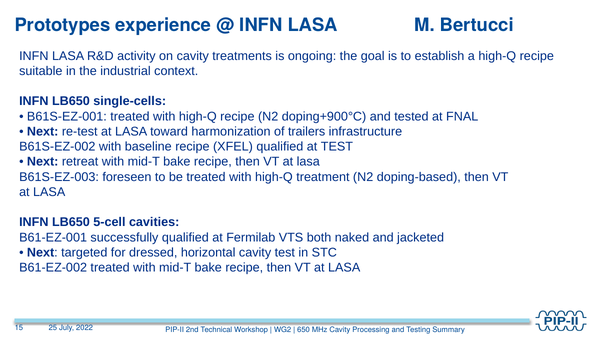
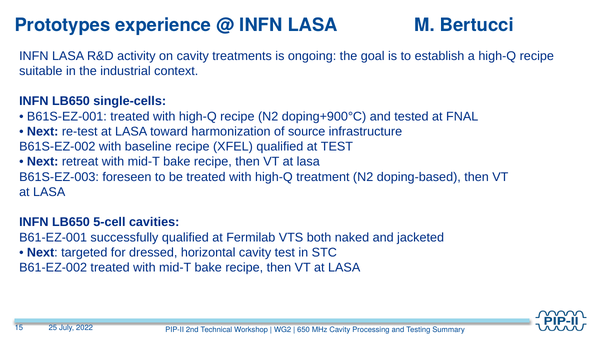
trailers: trailers -> source (307, 131)
